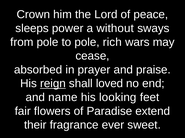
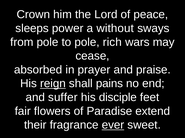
loved: loved -> pains (109, 84)
name: name -> suffer (63, 98)
looking: looking -> disciple (118, 98)
ever underline: none -> present (113, 126)
